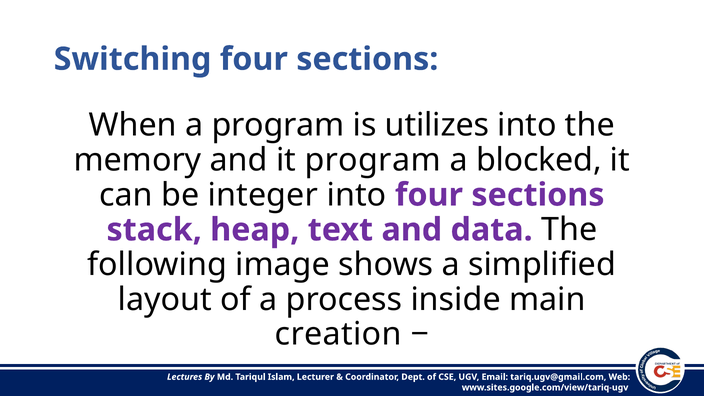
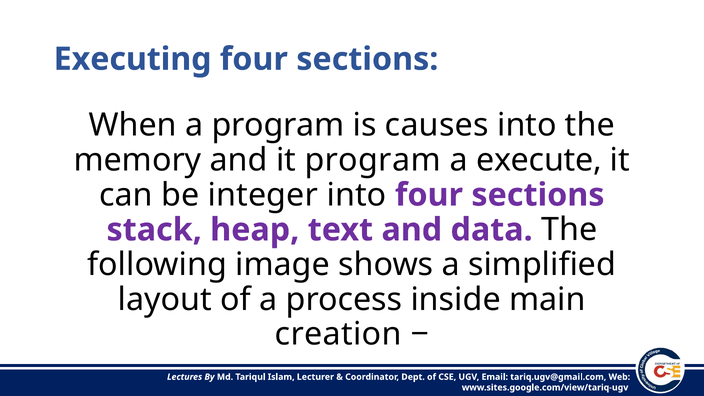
Switching: Switching -> Executing (133, 59)
utilizes: utilizes -> causes (437, 125)
blocked: blocked -> execute (539, 160)
